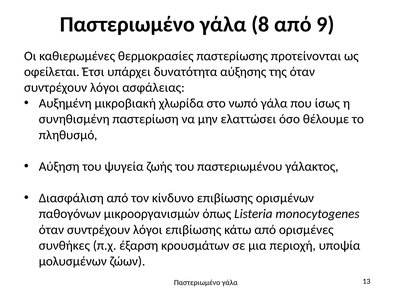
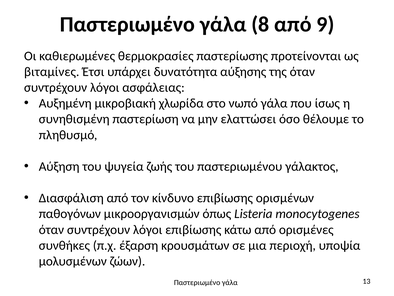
οφείλεται: οφείλεται -> βιταμίνες (52, 72)
